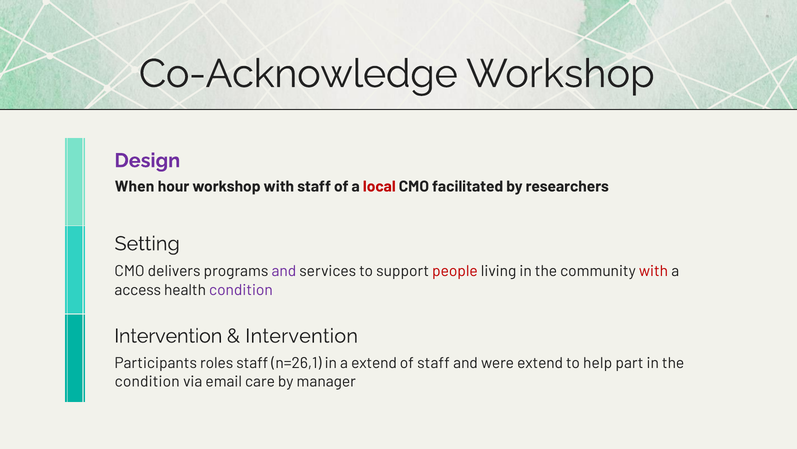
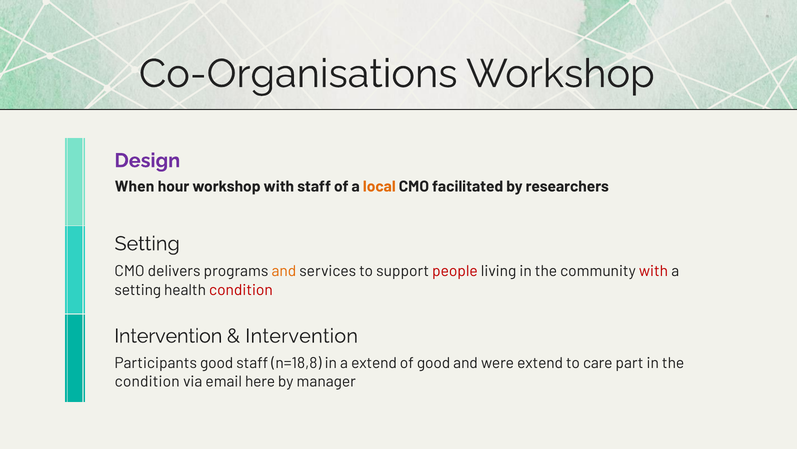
Co-Acknowledge: Co-Acknowledge -> Co-Organisations (298, 74)
local colour: red -> orange (379, 186)
and colour: purple -> orange (284, 271)
access: access -> setting (138, 289)
condition colour: purple -> red (241, 289)
Participants roles: roles -> good (217, 363)
n=26,1: n=26,1 -> n=18,8 (296, 363)
of staff: staff -> good (434, 363)
help: help -> care (598, 363)
care: care -> here (260, 381)
